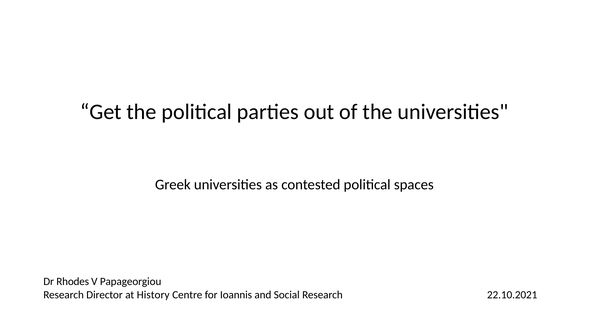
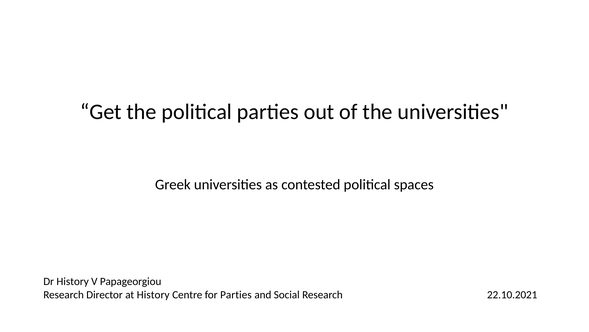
Dr Rhodes: Rhodes -> History (73, 281)
for Ioannis: Ioannis -> Parties (236, 294)
